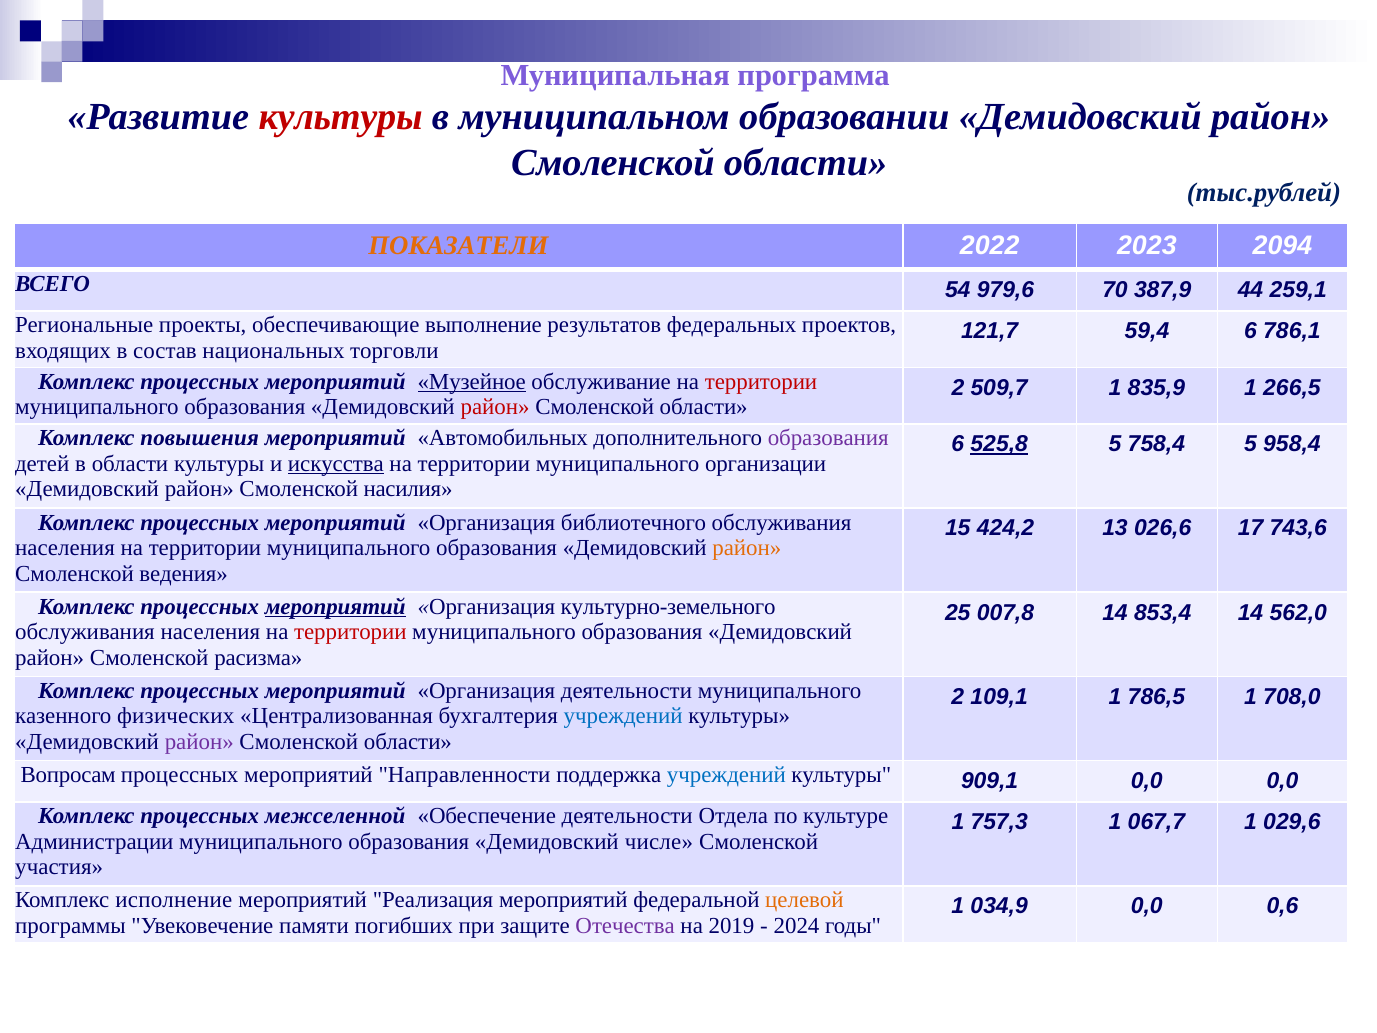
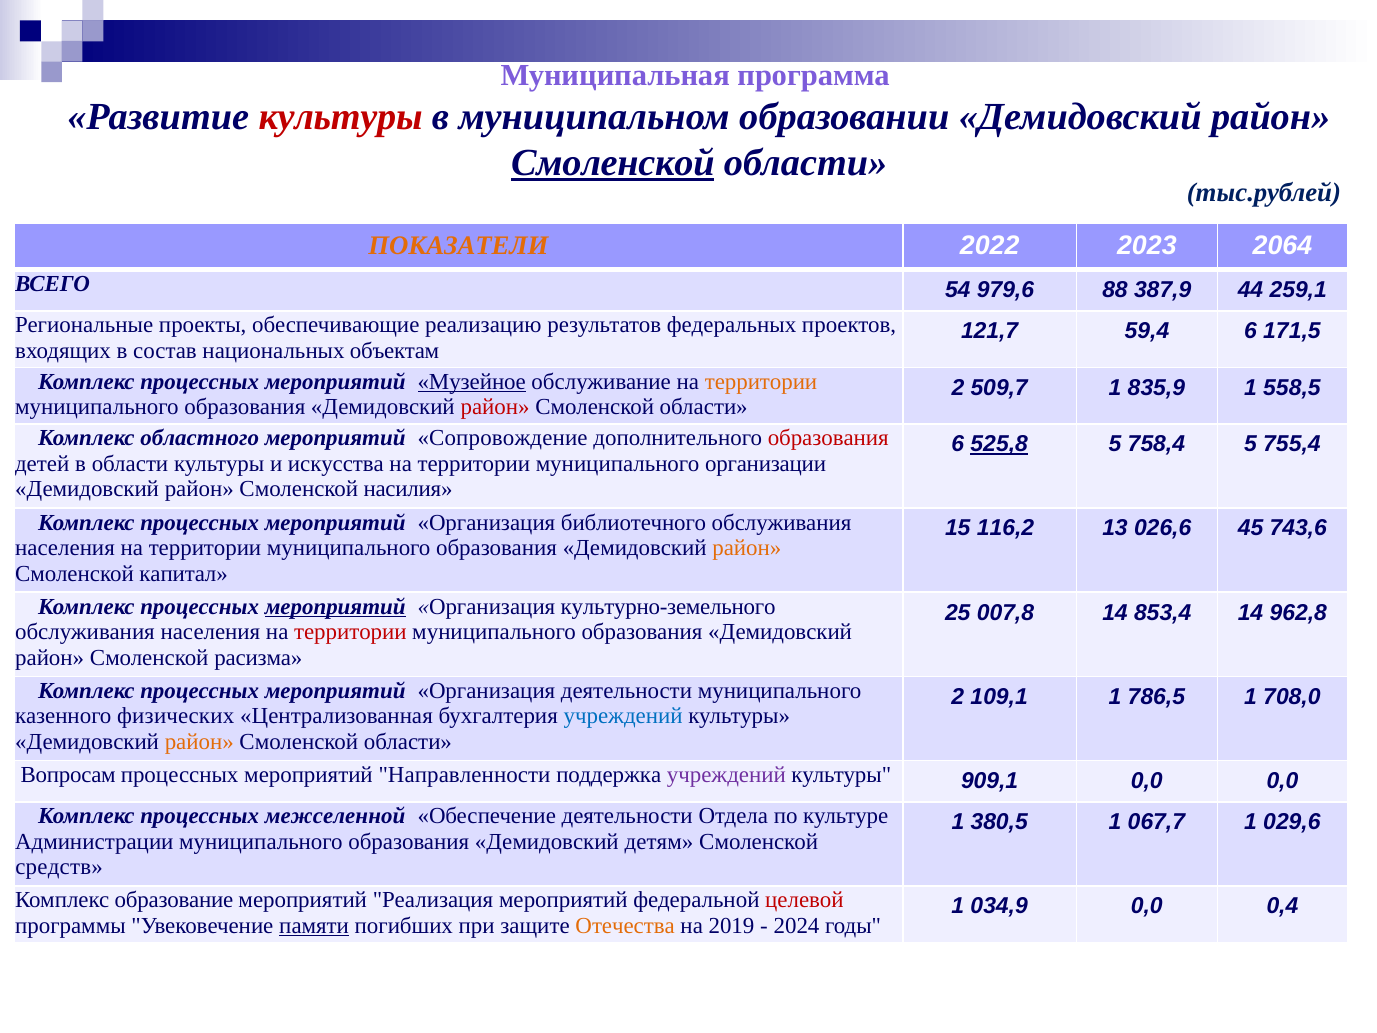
Смоленской underline: none -> present (613, 163)
2094: 2094 -> 2064 (1282, 246)
70: 70 -> 88 (1115, 290)
выполнение: выполнение -> реализацию (483, 325)
786,1: 786,1 -> 171,5 (1292, 331)
торговли: торговли -> объектам (395, 351)
территории colour: red -> orange (761, 382)
266,5: 266,5 -> 558,5 (1292, 388)
повышения: повышения -> областного (200, 438)
Автомобильных: Автомобильных -> Сопровождение (503, 438)
образования colour: purple -> red (828, 438)
958,4: 958,4 -> 755,4 (1292, 444)
искусства underline: present -> none (336, 464)
424,2: 424,2 -> 116,2 (1006, 528)
17: 17 -> 45 (1251, 528)
ведения: ведения -> капитал (184, 573)
562,0: 562,0 -> 962,8 (1298, 612)
район colour: purple -> orange (199, 741)
учреждений colour: blue -> purple (726, 775)
757,3: 757,3 -> 380,5 (999, 822)
числе: числе -> детям (659, 841)
участия: участия -> средств (59, 867)
исполнение: исполнение -> образование (174, 900)
целевой colour: orange -> red (804, 900)
0,6: 0,6 -> 0,4 (1282, 906)
памяти underline: none -> present (314, 926)
Отечества colour: purple -> orange (625, 926)
